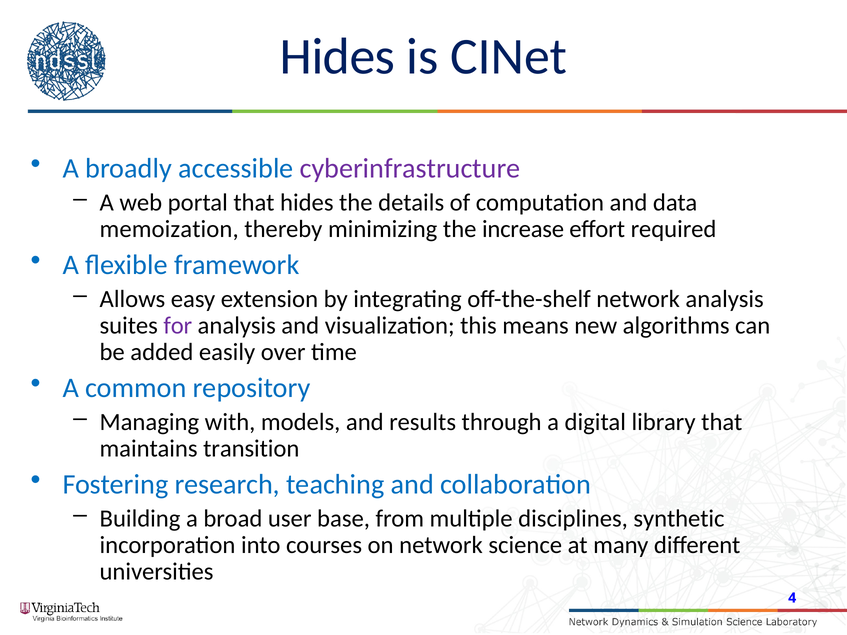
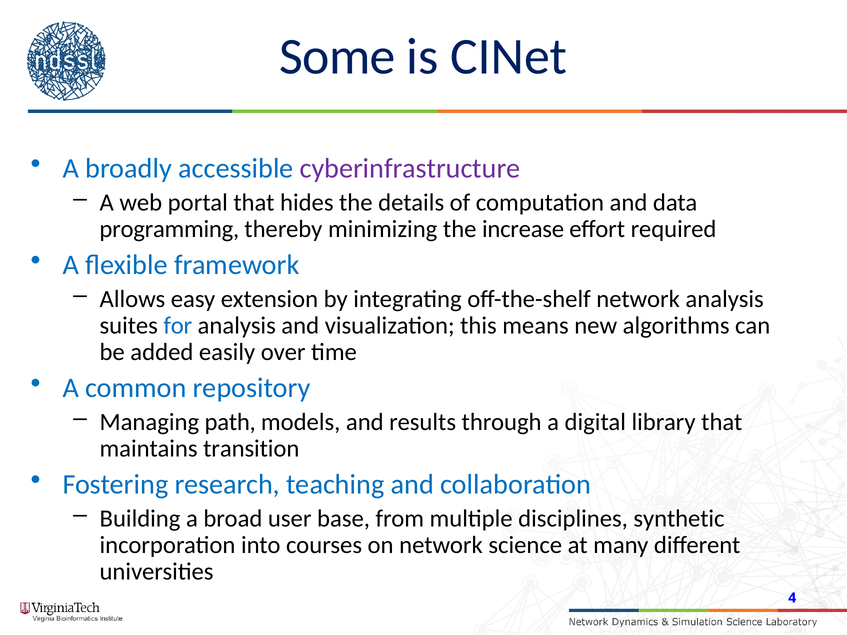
Hides: Hides -> Some (337, 57)
memoization: memoization -> programming (169, 229)
for colour: purple -> blue (178, 326)
with: with -> path (230, 422)
